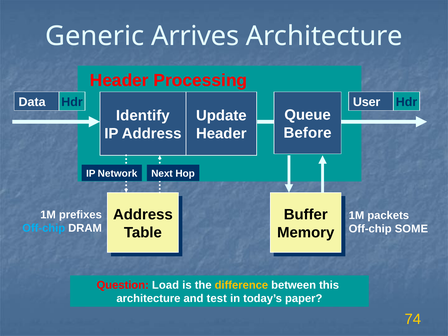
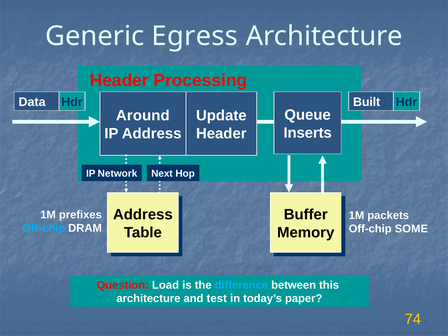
Arrives: Arrives -> Egress (195, 36)
User: User -> Built (367, 102)
Identify: Identify -> Around (143, 116)
Before: Before -> Inserts (308, 133)
difference colour: yellow -> light blue (241, 285)
